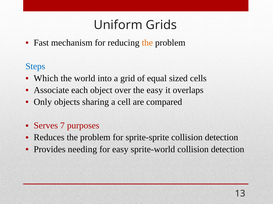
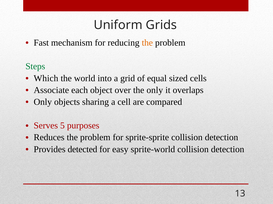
Steps colour: blue -> green (35, 67)
the easy: easy -> only (155, 90)
7: 7 -> 5 (62, 126)
needing: needing -> detected (82, 150)
